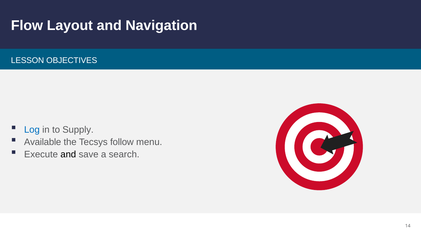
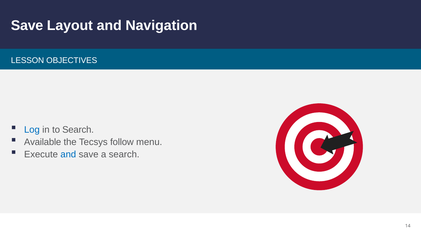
Flow: Flow -> Save (27, 26)
to Supply: Supply -> Search (78, 130)
and colour: black -> blue (68, 154)
